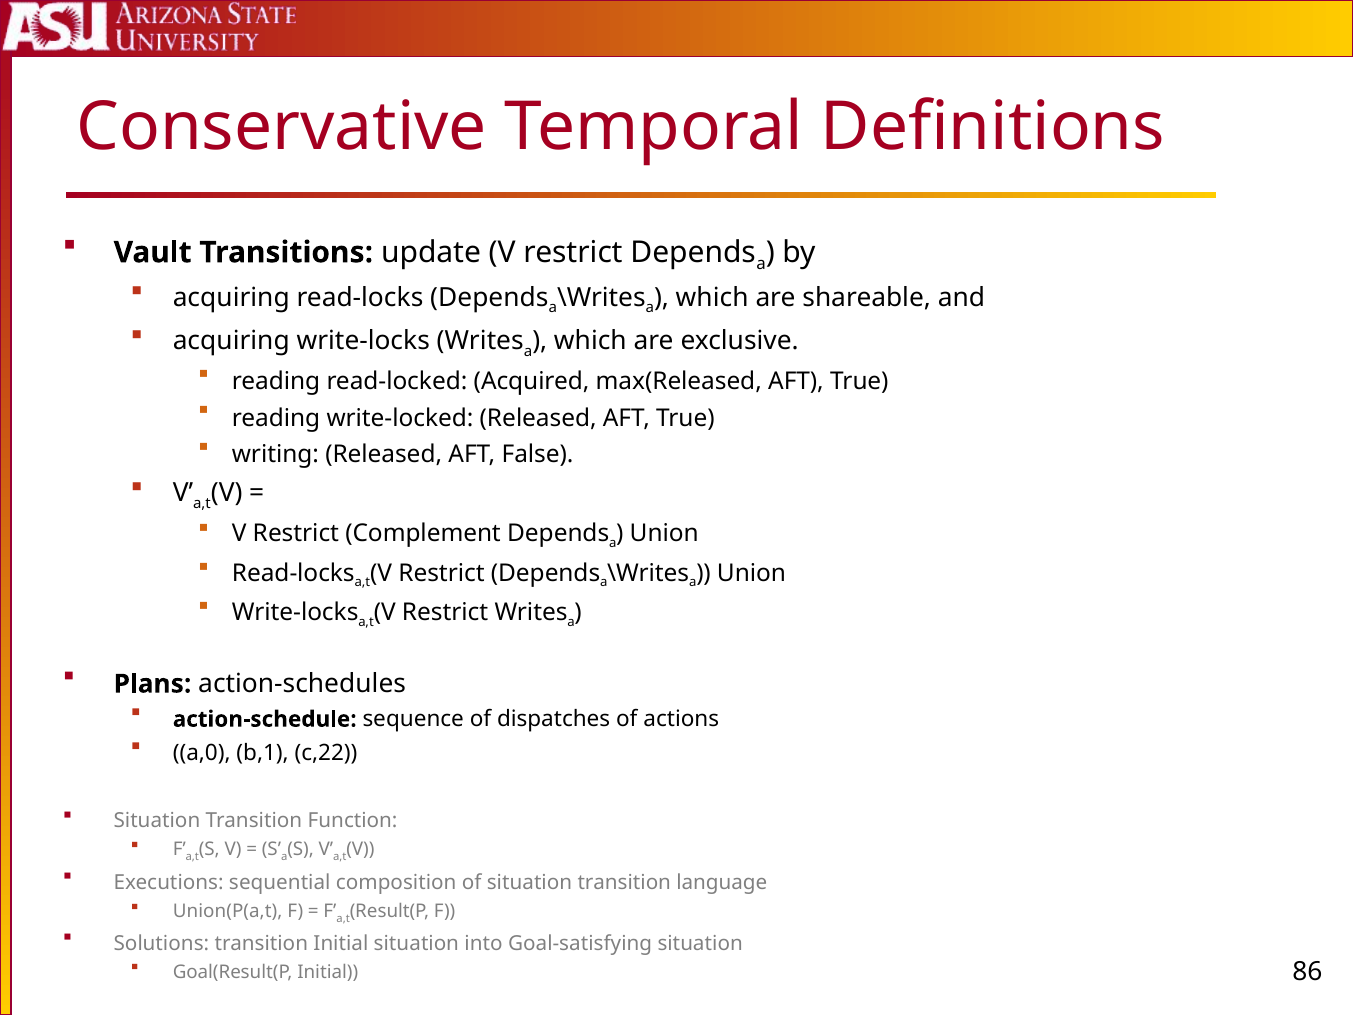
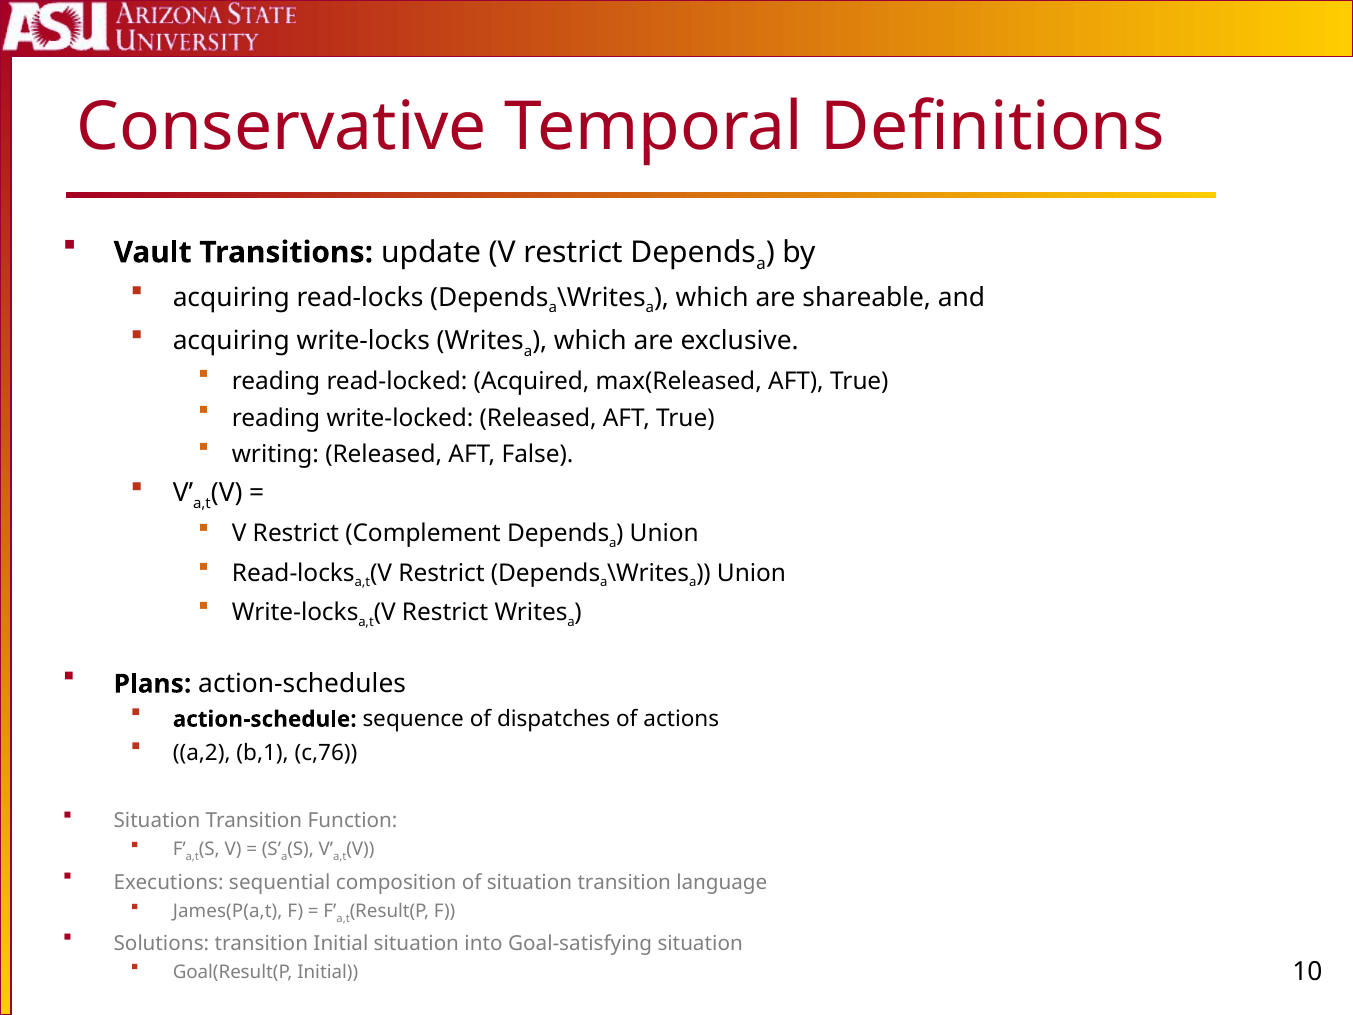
a,0: a,0 -> a,2 (202, 753)
c,22: c,22 -> c,76 (326, 753)
Union(P(a,t: Union(P(a,t -> James(P(a,t (228, 911)
86: 86 -> 10 (1307, 971)
